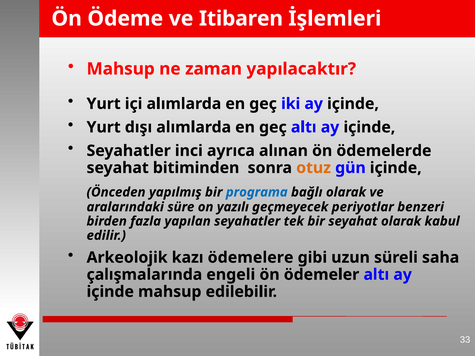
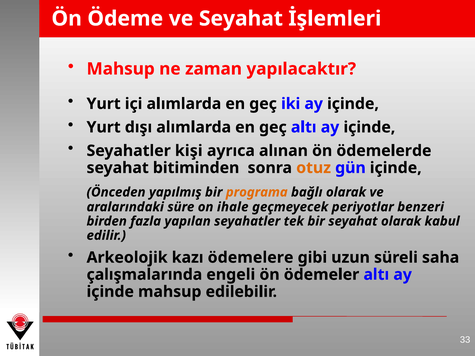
ve Itibaren: Itibaren -> Seyahat (241, 19)
inci: inci -> kişi (189, 151)
programa colour: blue -> orange (257, 192)
yazılı: yazılı -> ihale (233, 207)
